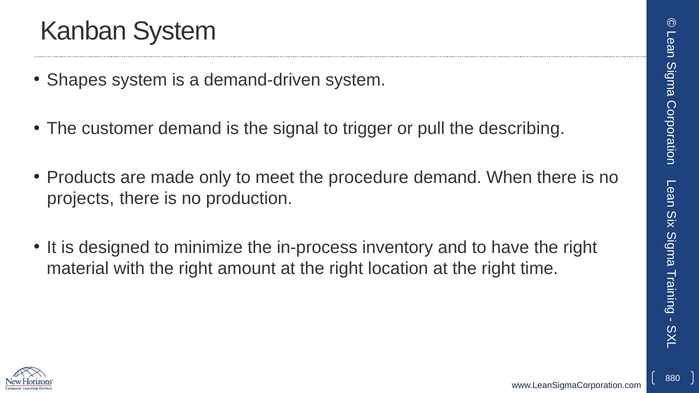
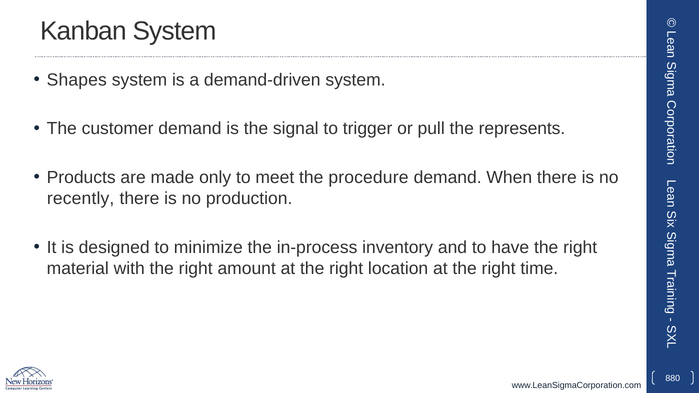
describing: describing -> represents (522, 129)
projects: projects -> recently (81, 199)
